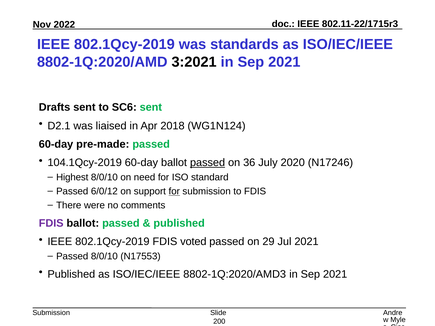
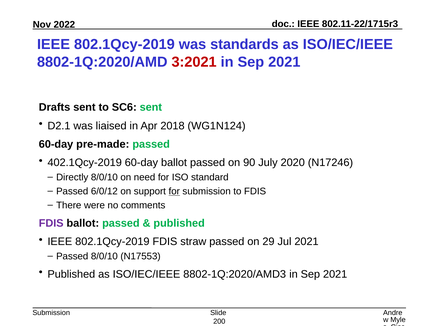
3:2021 colour: black -> red (194, 62)
104.1Qcy-2019: 104.1Qcy-2019 -> 402.1Qcy-2019 (85, 163)
passed underline: present -> none (208, 163)
36: 36 -> 90 (249, 163)
Highest: Highest -> Directly (72, 177)
voted: voted -> straw (193, 242)
